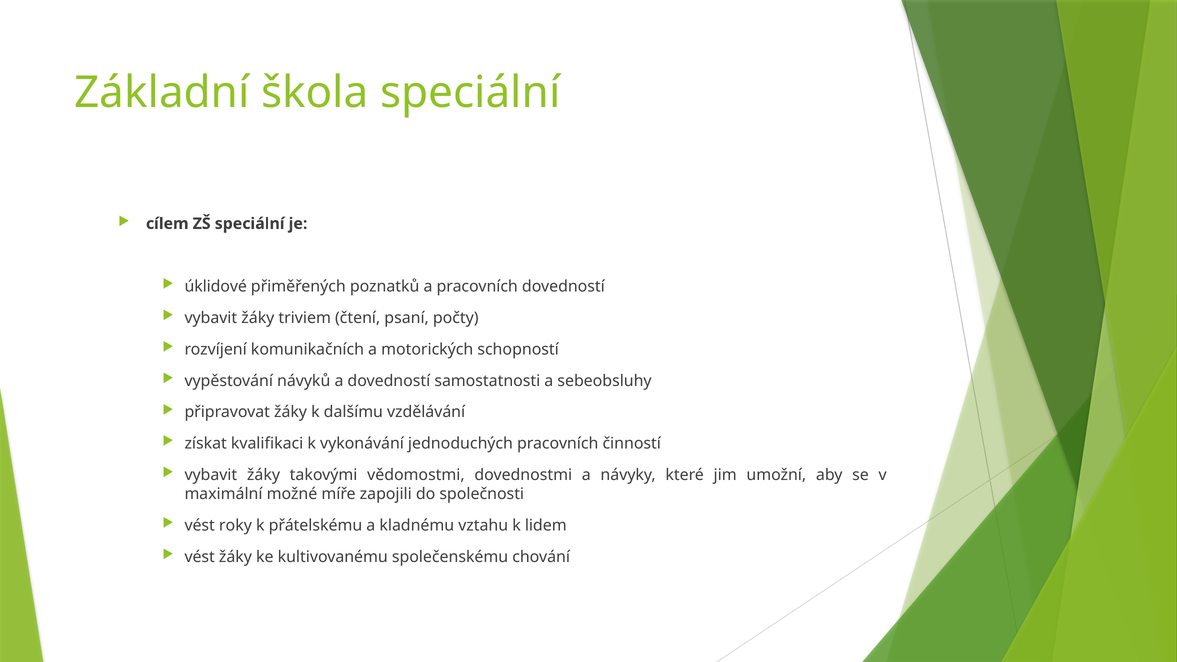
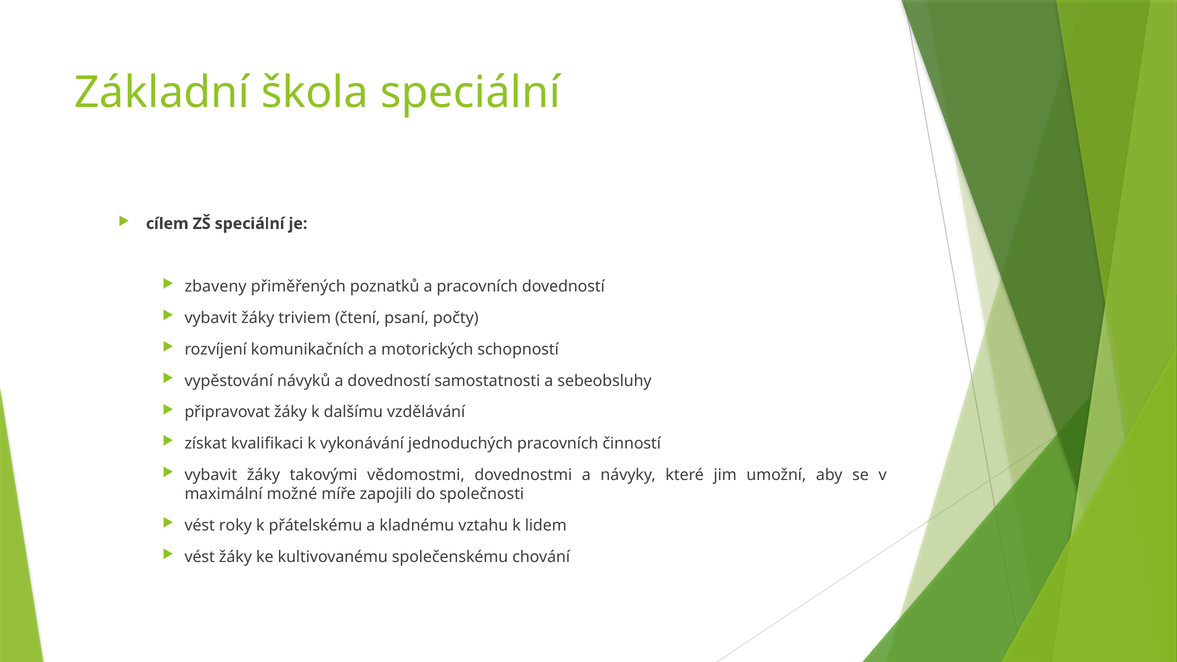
úklidové: úklidové -> zbaveny (216, 287)
